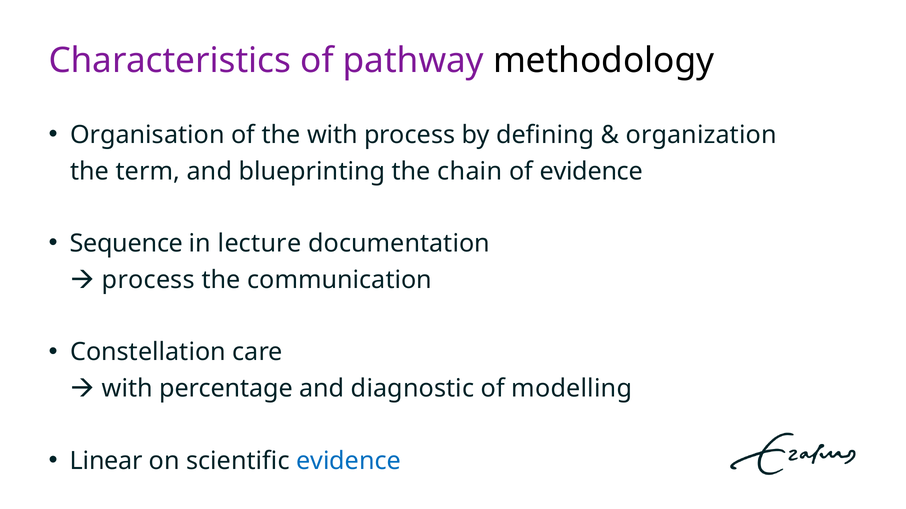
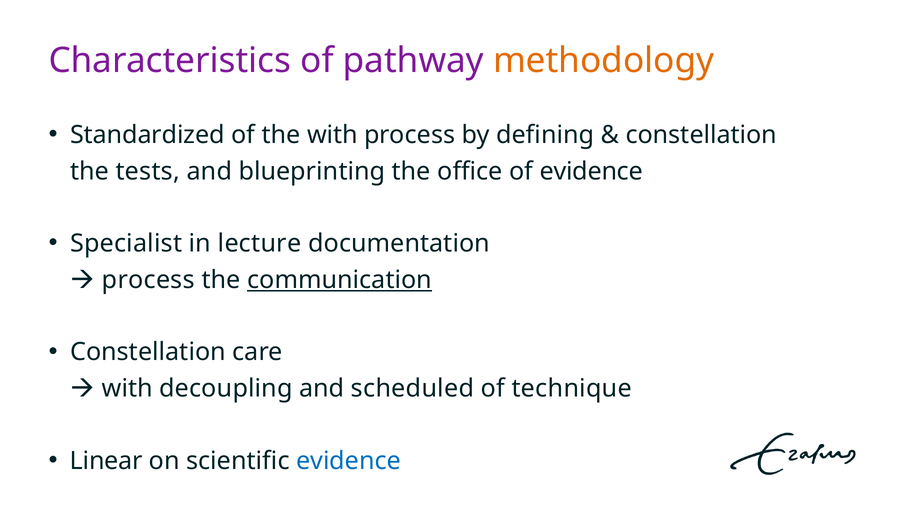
methodology colour: black -> orange (604, 61)
Organisation: Organisation -> Standardized (147, 135)
organization: organization -> constellation (701, 135)
term: term -> tests (148, 171)
chain: chain -> office (470, 171)
Sequence: Sequence -> Specialist (126, 244)
communication underline: none -> present (340, 280)
percentage: percentage -> decoupling (226, 389)
diagnostic: diagnostic -> scheduled (412, 389)
modelling: modelling -> technique (572, 389)
